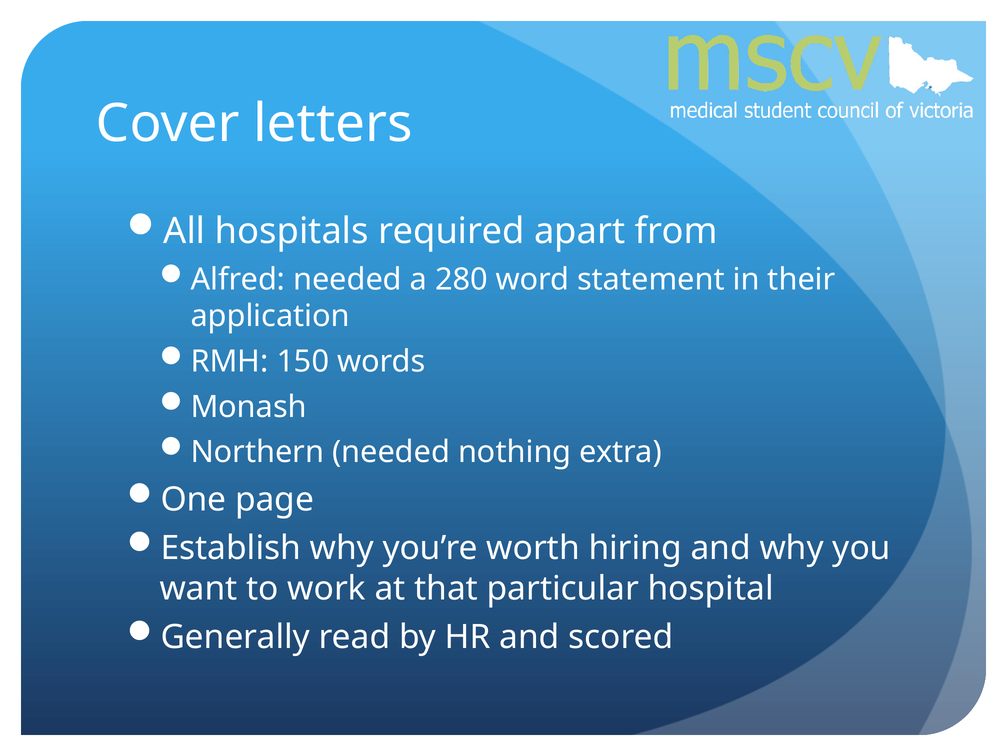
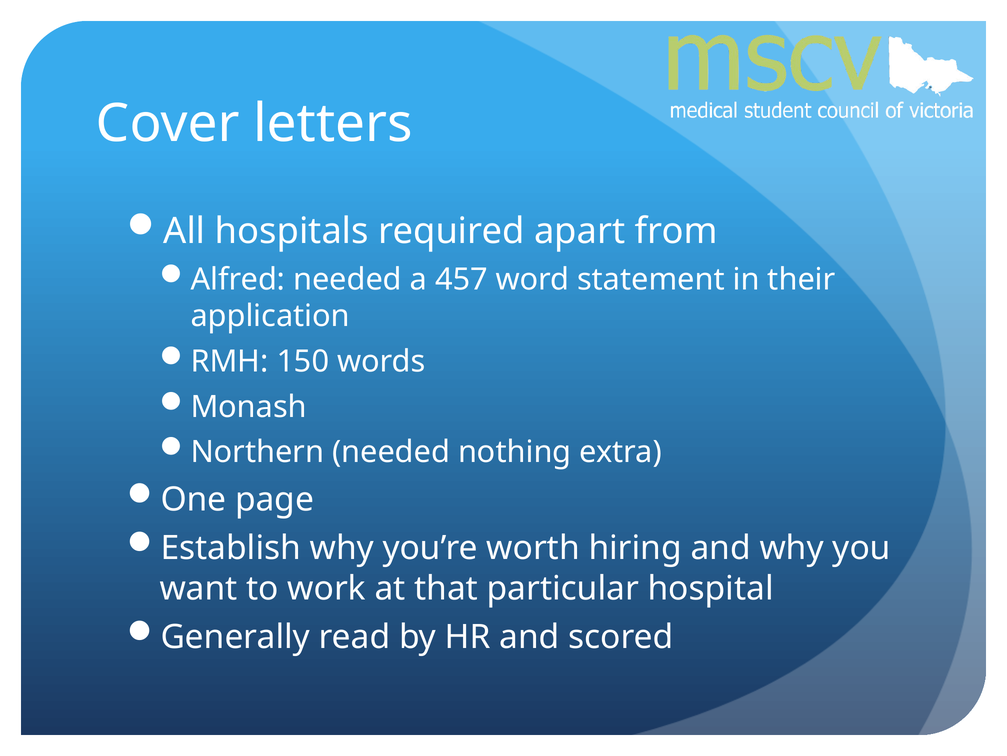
280: 280 -> 457 (461, 279)
